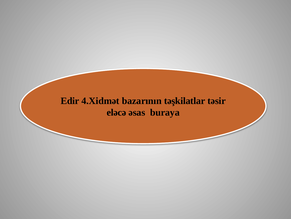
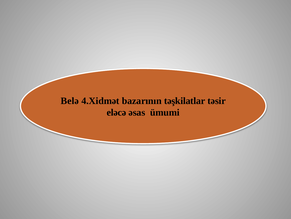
Edir: Edir -> Belə (70, 101)
buraya: buraya -> ümumi (165, 112)
